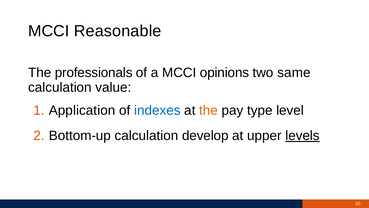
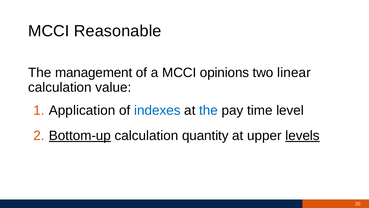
professionals: professionals -> management (94, 73)
same: same -> linear (294, 73)
the colour: orange -> blue (209, 110)
type: type -> time (260, 110)
Bottom-up underline: none -> present (80, 135)
develop: develop -> quantity (205, 135)
